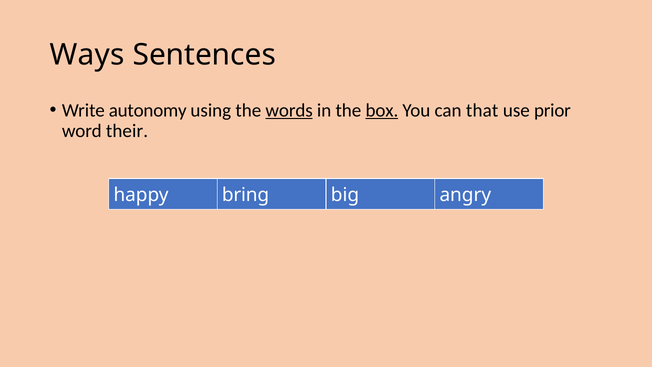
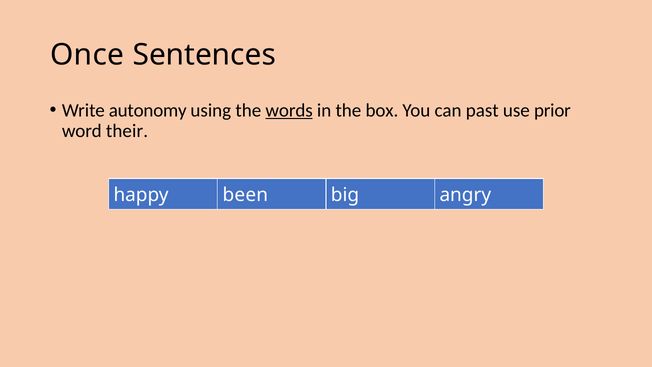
Ways: Ways -> Once (87, 55)
box underline: present -> none (382, 110)
that: that -> past (482, 110)
bring: bring -> been (245, 195)
